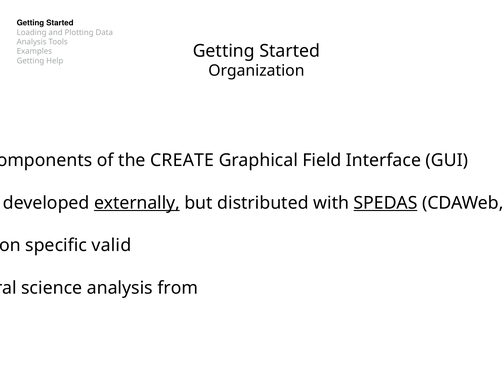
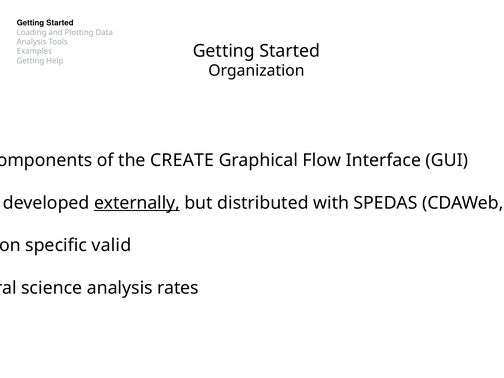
Field: Field -> Flow (322, 160)
SPEDAS underline: present -> none (386, 203)
from: from -> rates (178, 288)
